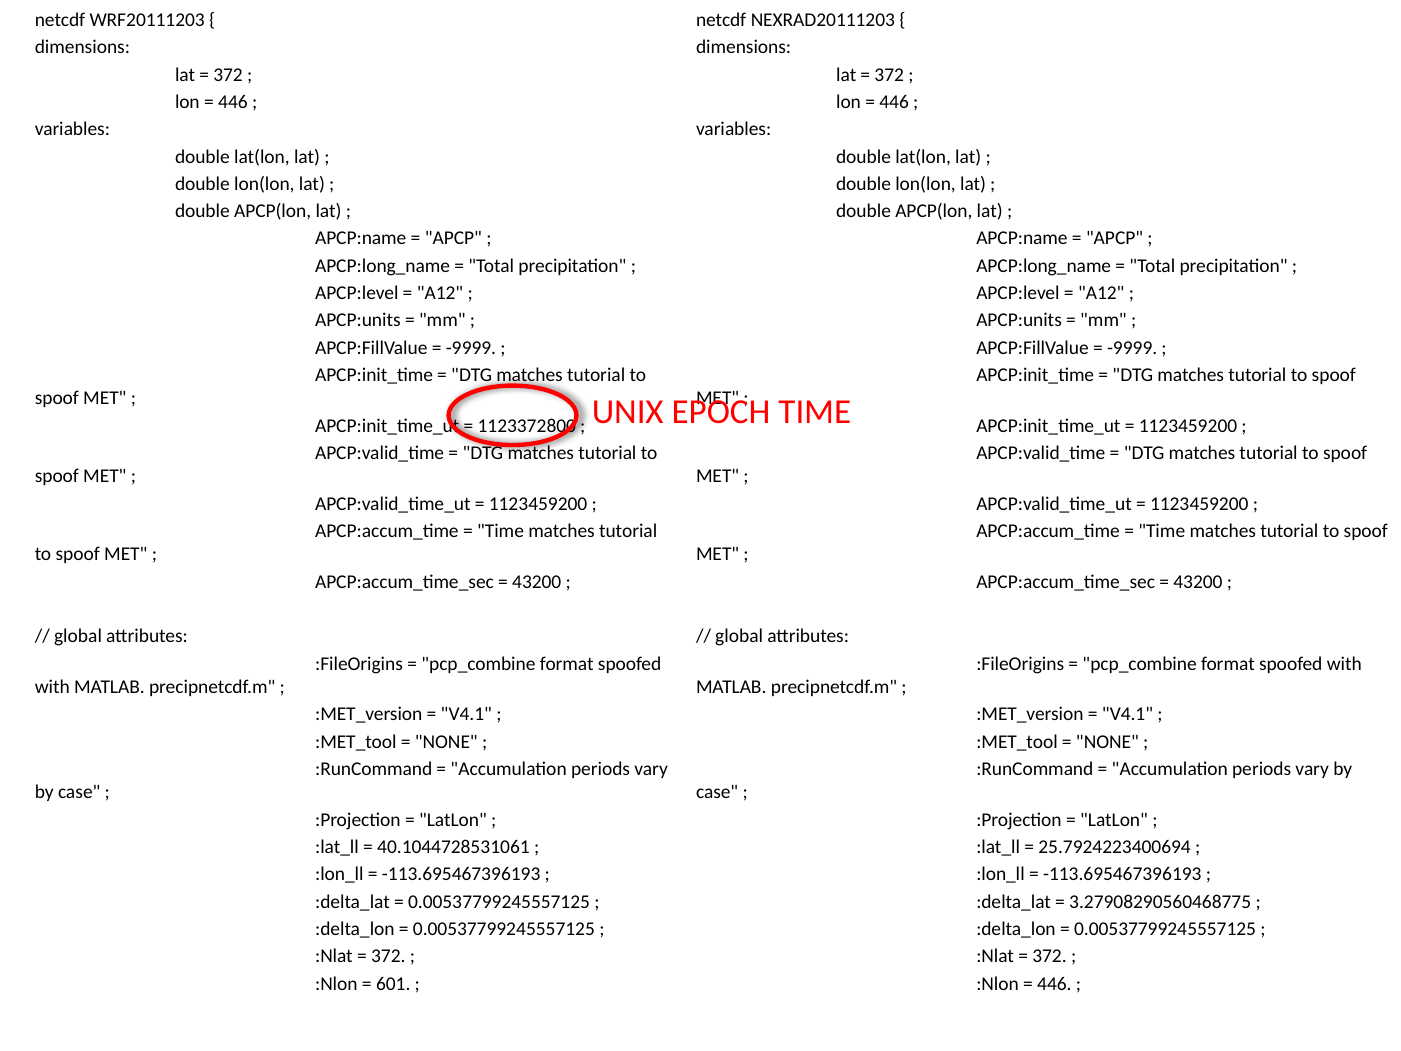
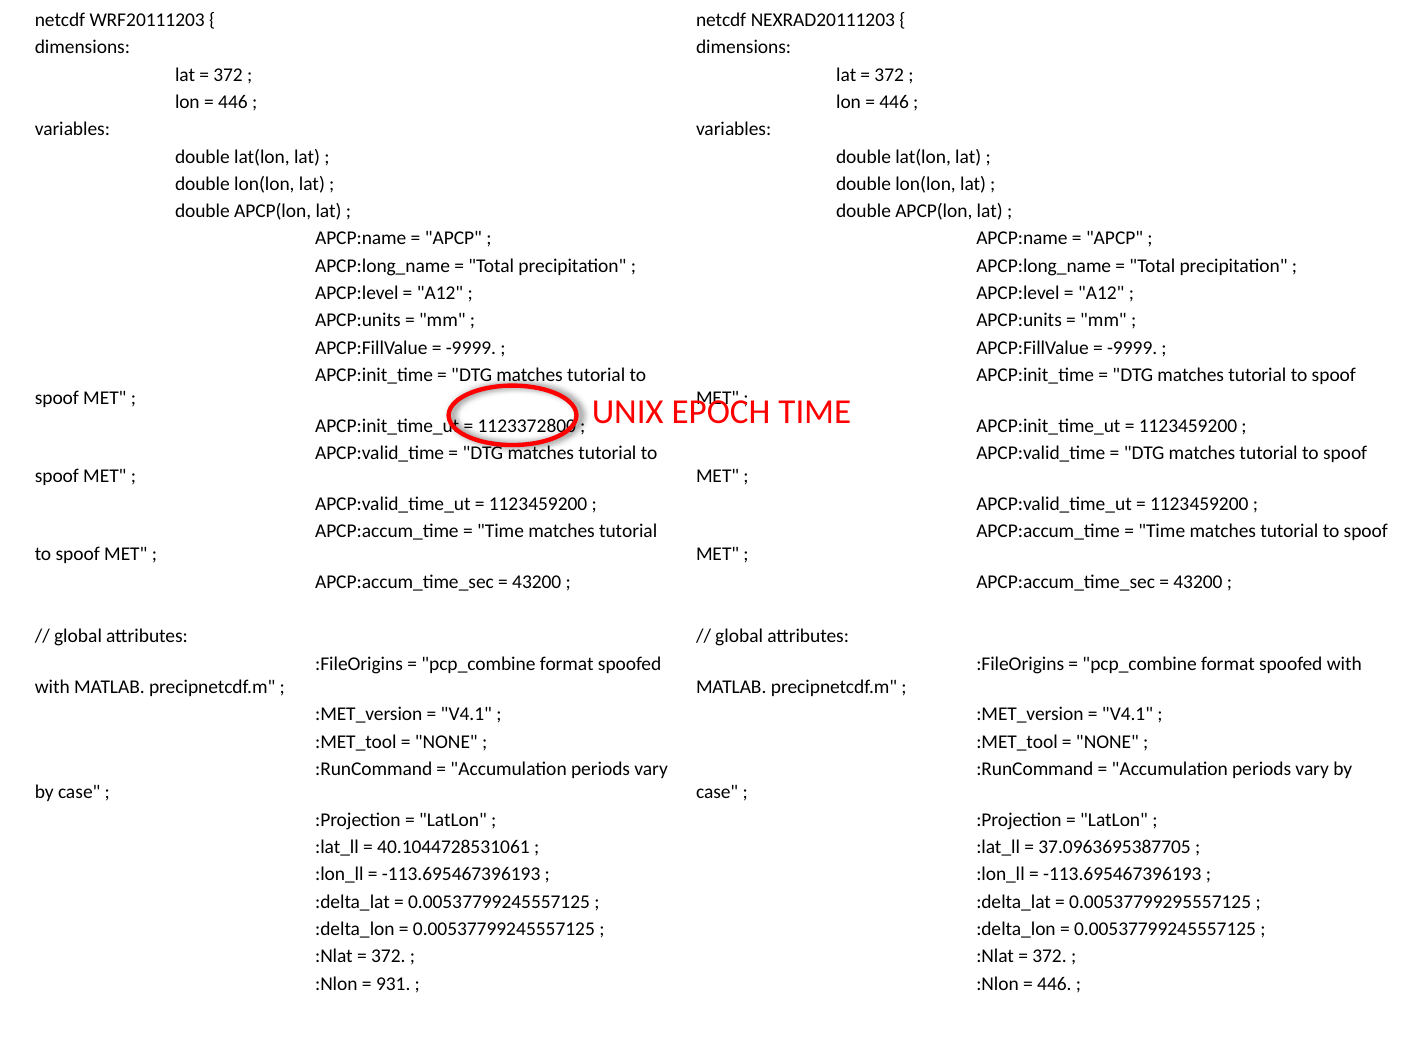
25.7924223400694: 25.7924223400694 -> 37.0963695387705 (1115, 847)
3.27908290560468775: 3.27908290560468775 -> 0.00537799295557125 (1160, 901)
601: 601 -> 931 (393, 983)
